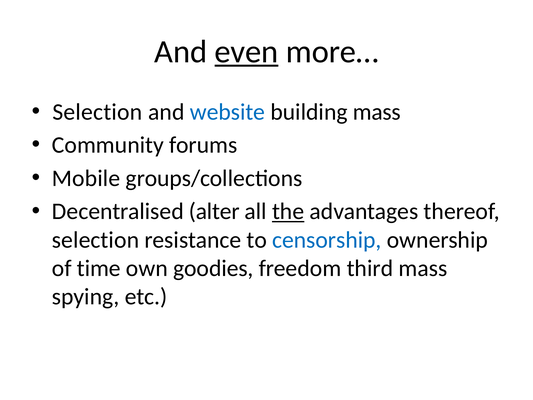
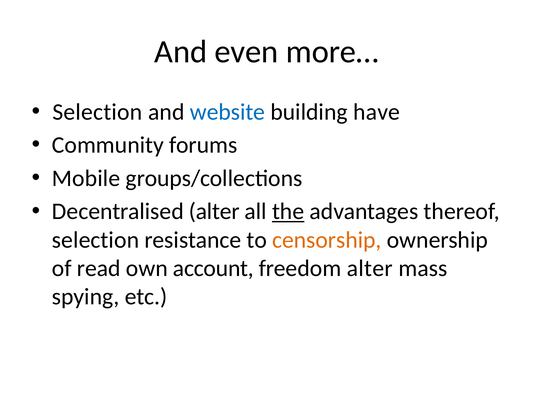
even underline: present -> none (246, 52)
building mass: mass -> have (377, 112)
censorship colour: blue -> orange (327, 240)
time: time -> read (99, 268)
goodies: goodies -> account (213, 268)
freedom third: third -> alter (370, 268)
